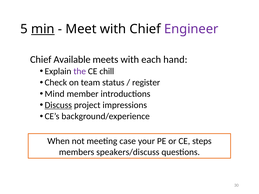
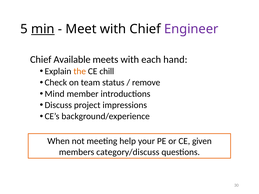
the colour: purple -> orange (80, 71)
register: register -> remove (146, 83)
Discuss underline: present -> none (58, 105)
case: case -> help (128, 141)
steps: steps -> given (202, 141)
speakers/discuss: speakers/discuss -> category/discuss (128, 152)
